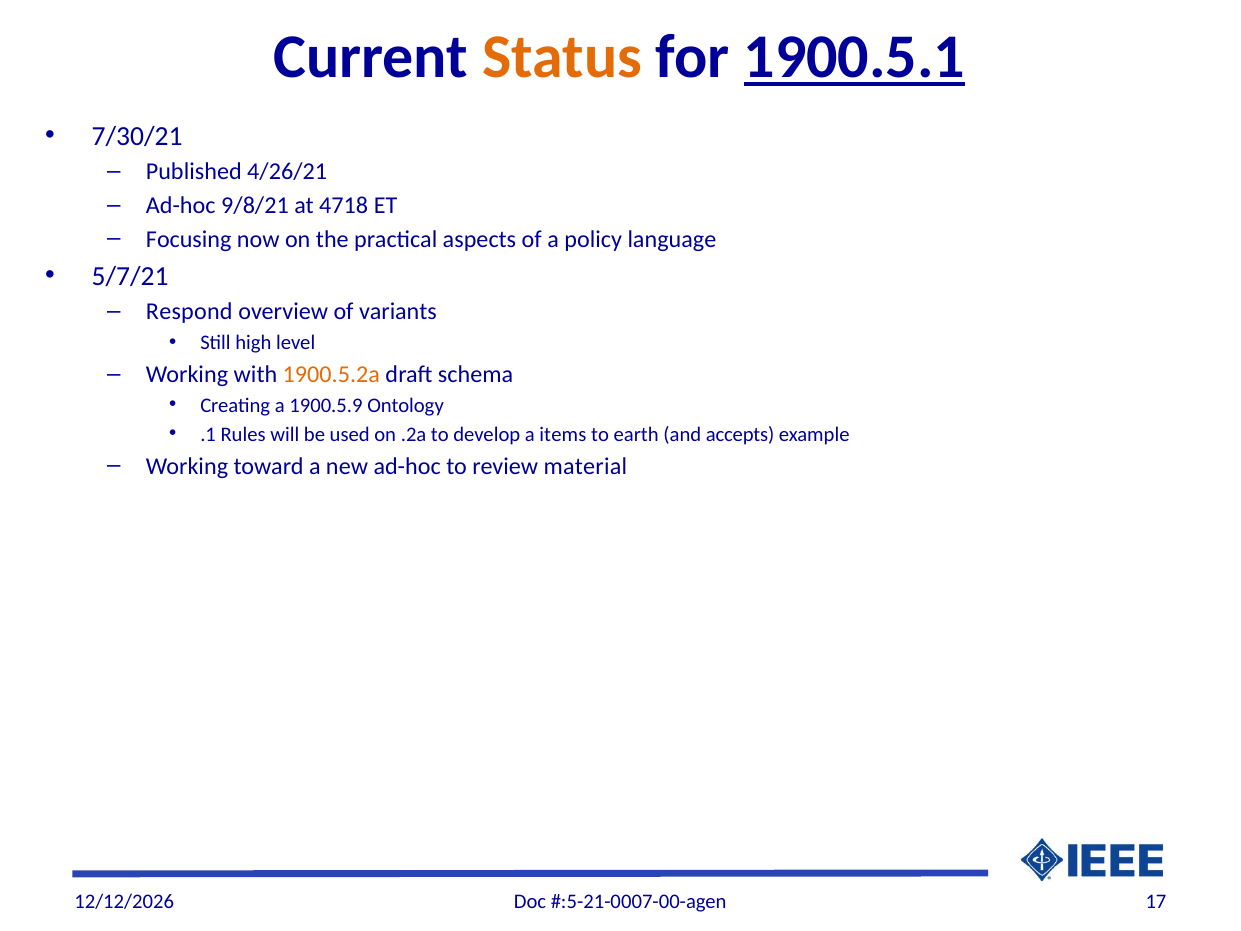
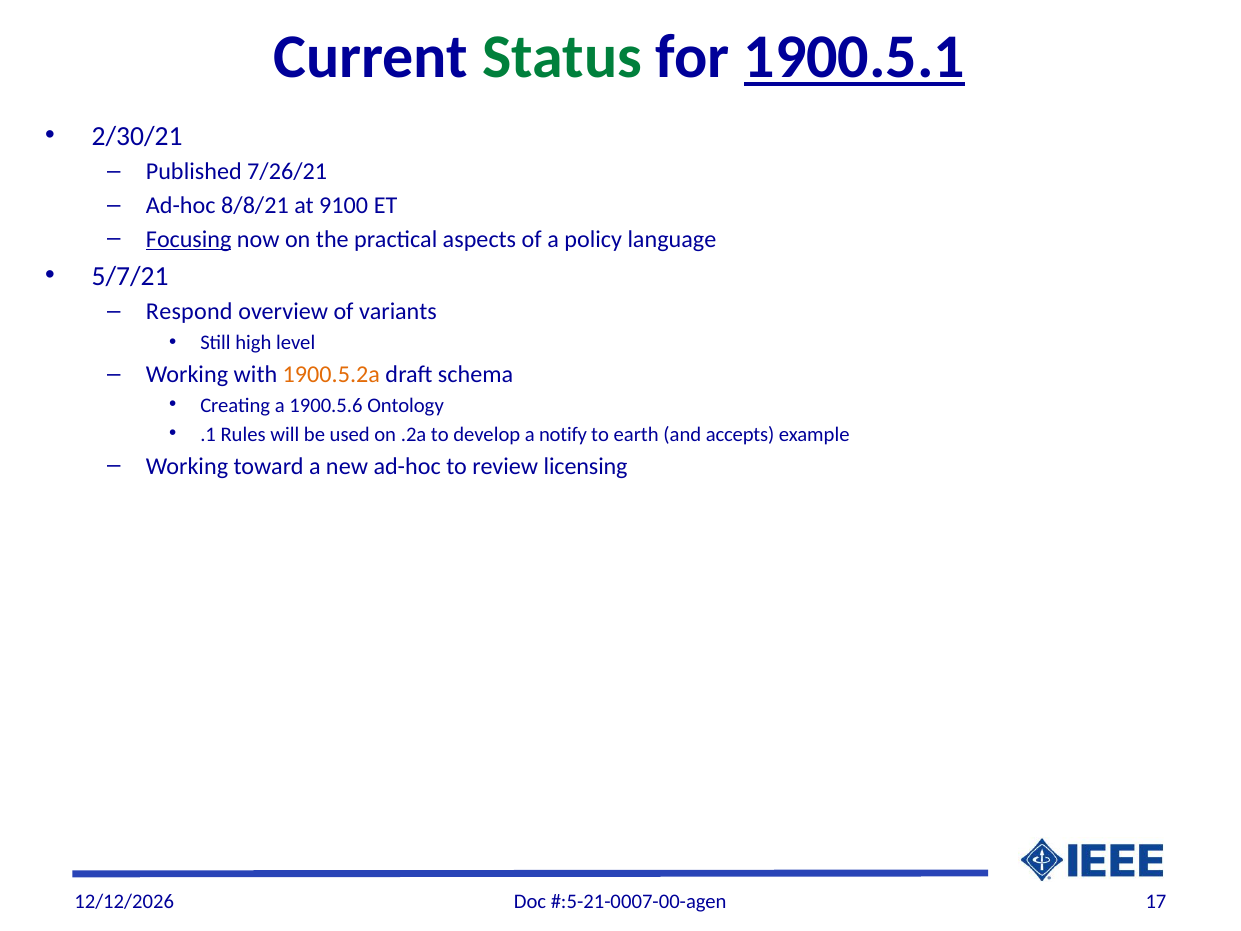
Status colour: orange -> green (562, 58)
7/30/21: 7/30/21 -> 2/30/21 (137, 136)
4/26/21: 4/26/21 -> 7/26/21 (287, 171)
9/8/21: 9/8/21 -> 8/8/21 (255, 205)
4718: 4718 -> 9100 (344, 205)
Focusing underline: none -> present (189, 239)
1900.5.9: 1900.5.9 -> 1900.5.6 (326, 405)
items: items -> notify (563, 434)
material: material -> licensing (586, 466)
